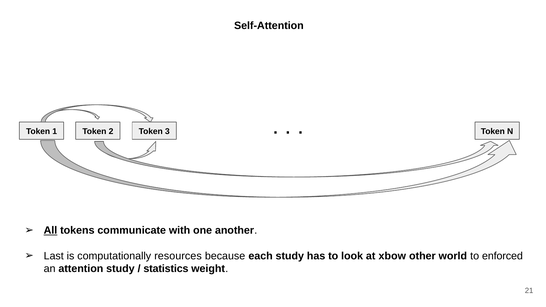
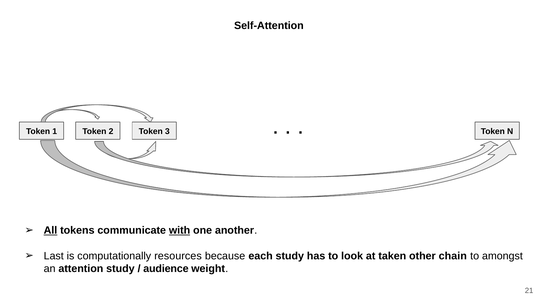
with underline: none -> present (180, 231)
xbow: xbow -> taken (392, 256)
world: world -> chain (453, 256)
enforced: enforced -> amongst (502, 256)
statistics: statistics -> audience (166, 269)
